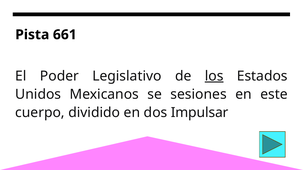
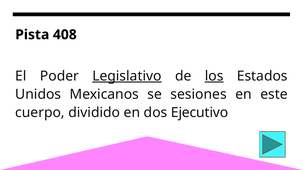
661: 661 -> 408 (65, 35)
Legislativo underline: none -> present (127, 76)
Impulsar: Impulsar -> Ejecutivo (200, 113)
